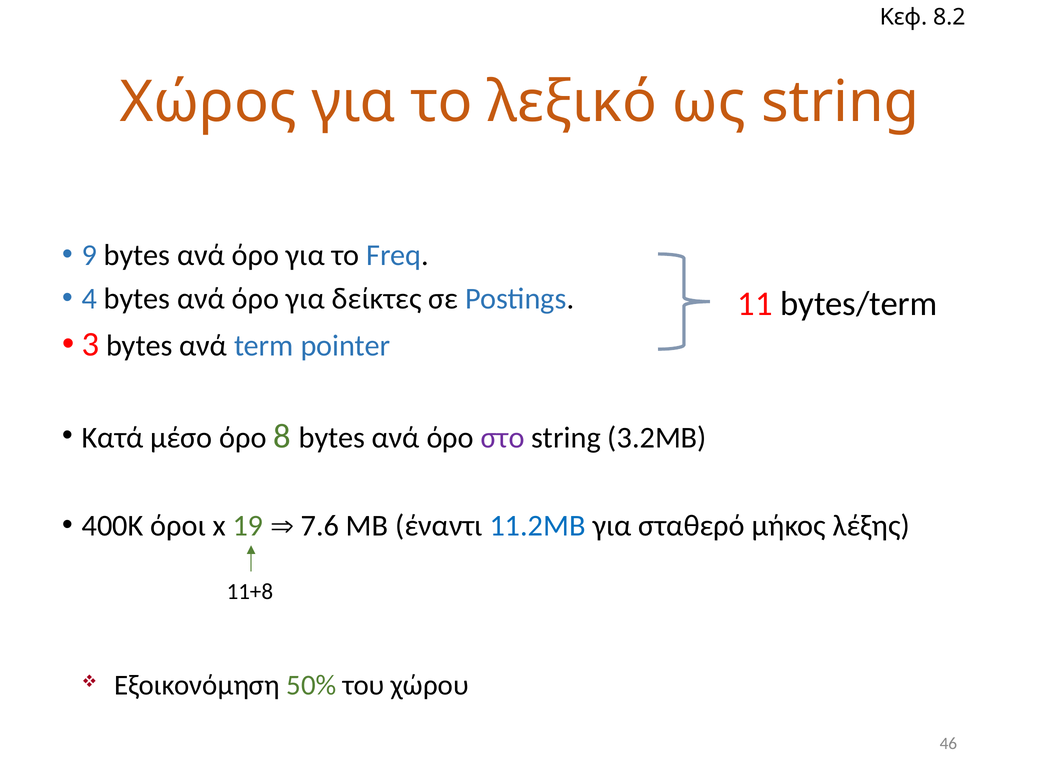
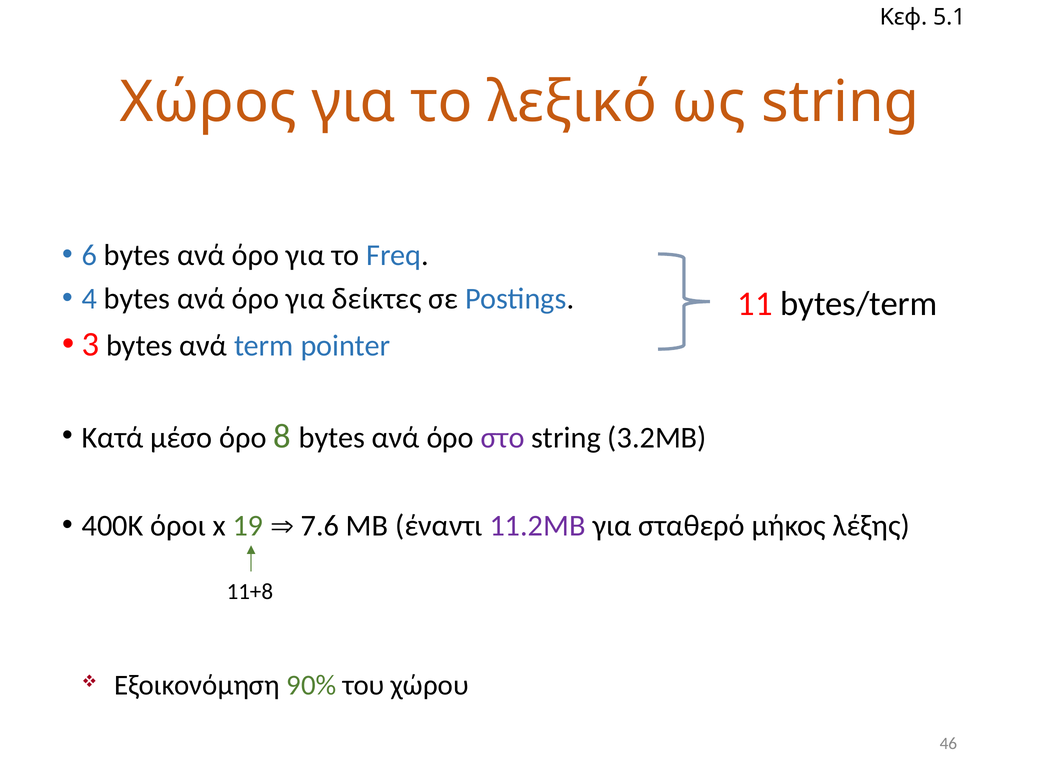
8.2: 8.2 -> 5.1 (949, 17)
9: 9 -> 6 (89, 255)
11.2MB colour: blue -> purple (538, 526)
50%: 50% -> 90% (311, 686)
